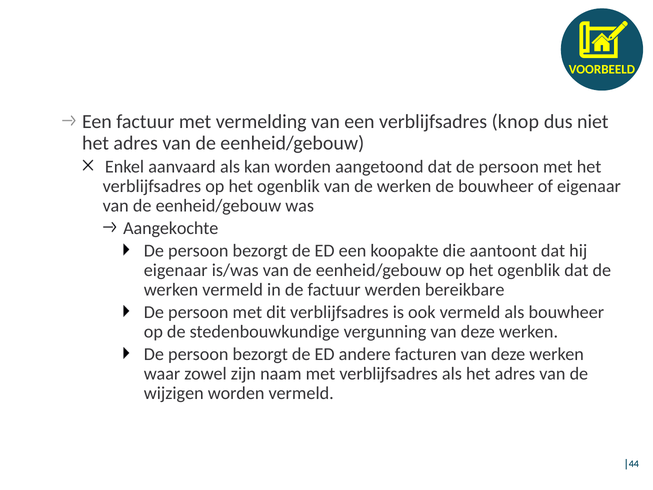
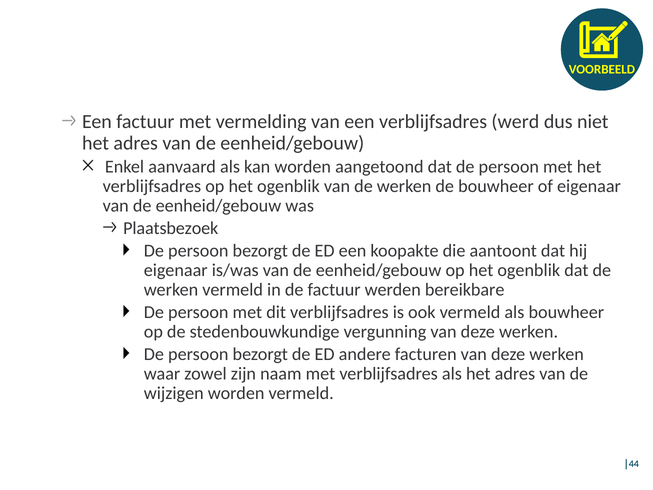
knop: knop -> werd (515, 122)
Aangekochte: Aangekochte -> Plaatsbezoek (171, 228)
